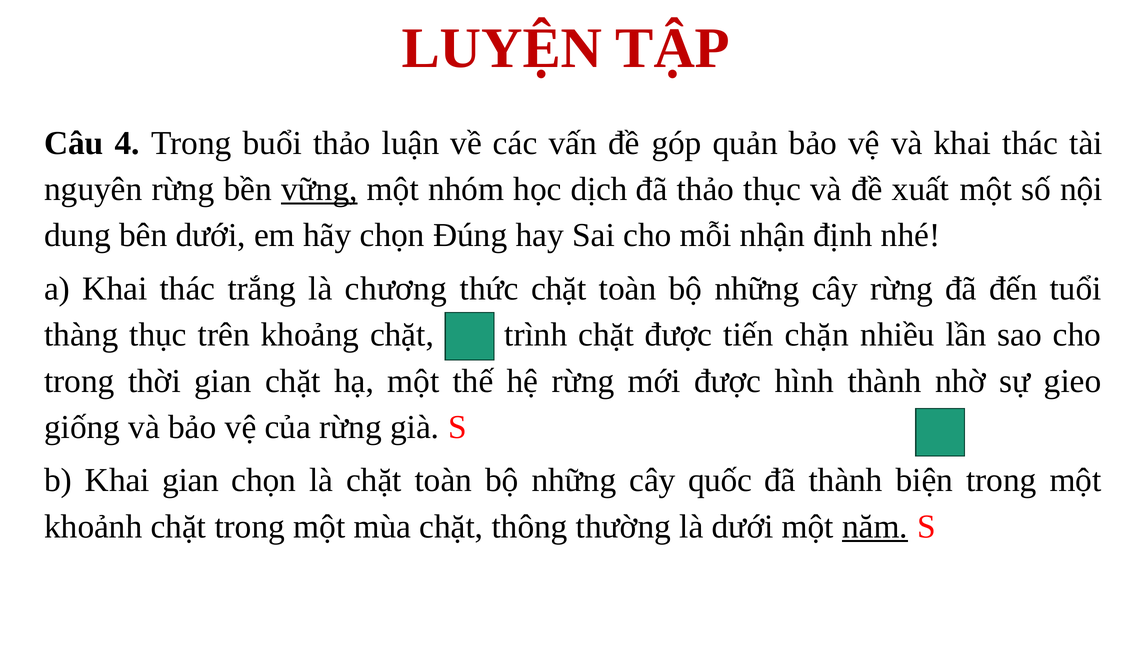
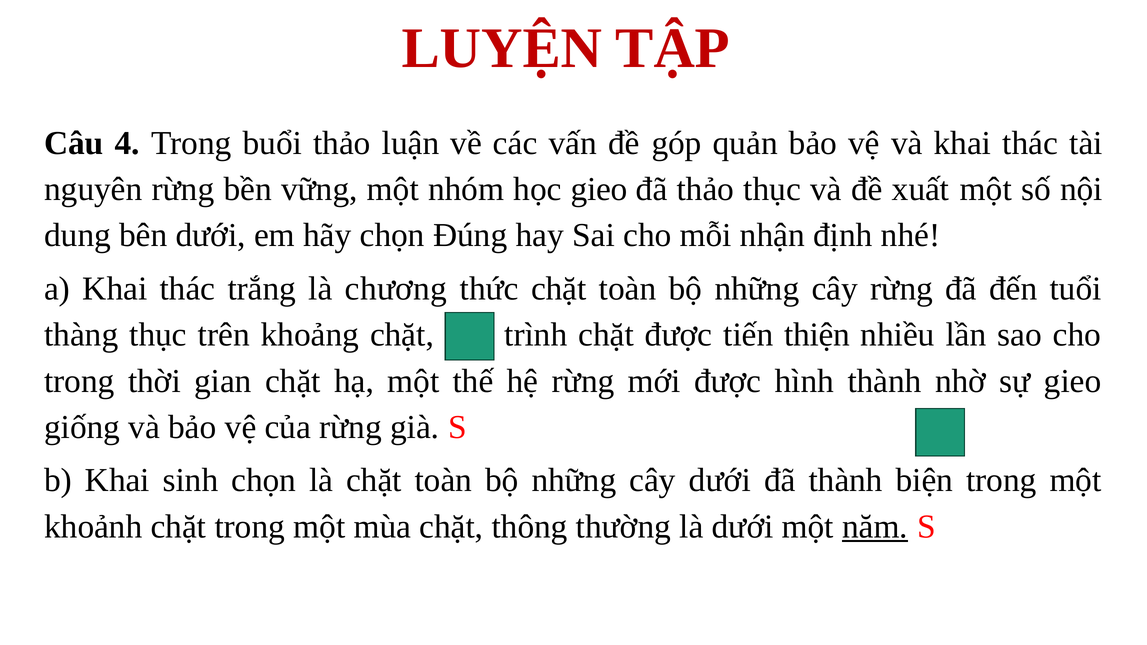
vững underline: present -> none (319, 189)
học dịch: dịch -> gieo (599, 189)
chặn: chặn -> thiện (817, 335)
Khai gian: gian -> sinh (191, 481)
cây quốc: quốc -> dưới (720, 481)
